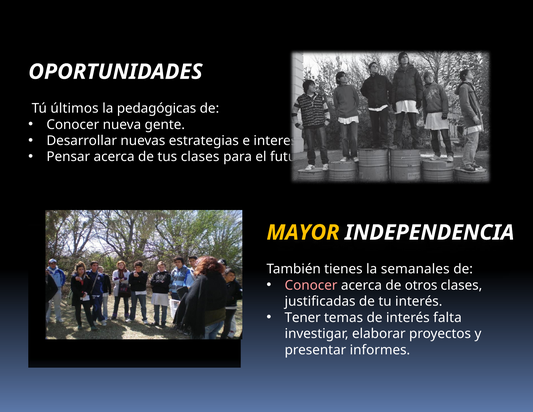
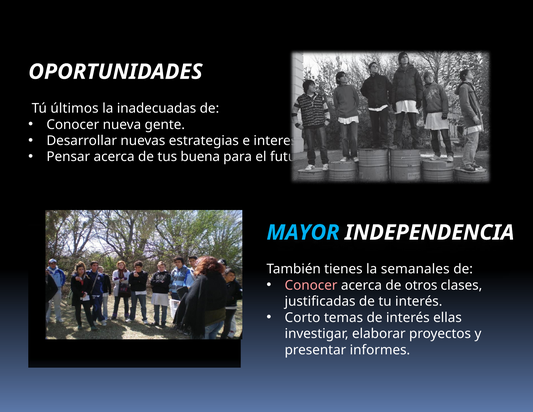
pedagógicas: pedagógicas -> inadecuadas (157, 108)
tus clases: clases -> buena (200, 157)
MAYOR colour: yellow -> light blue (303, 232)
Tener: Tener -> Corto (303, 318)
falta: falta -> ellas (448, 318)
